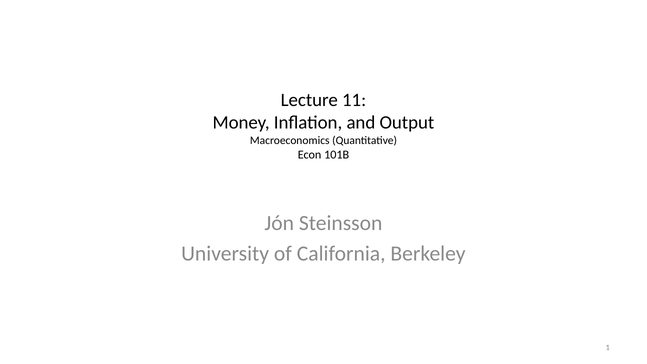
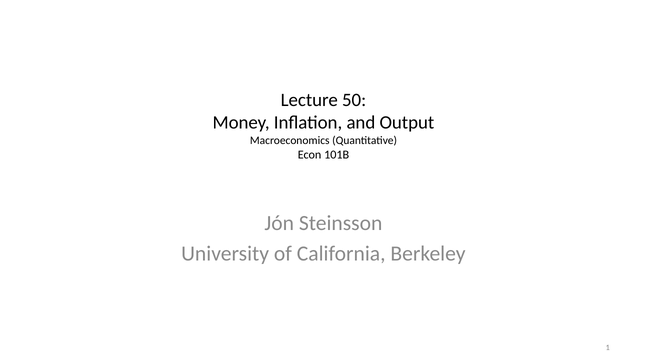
11: 11 -> 50 (354, 100)
